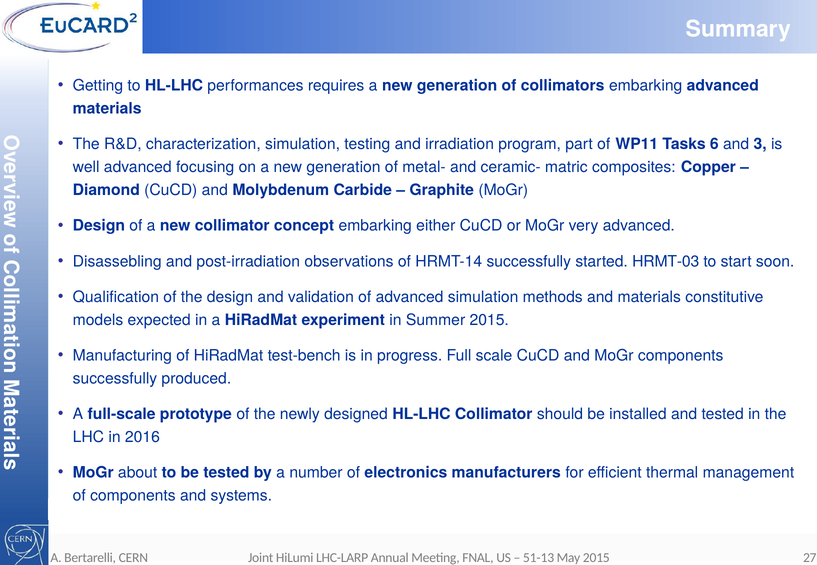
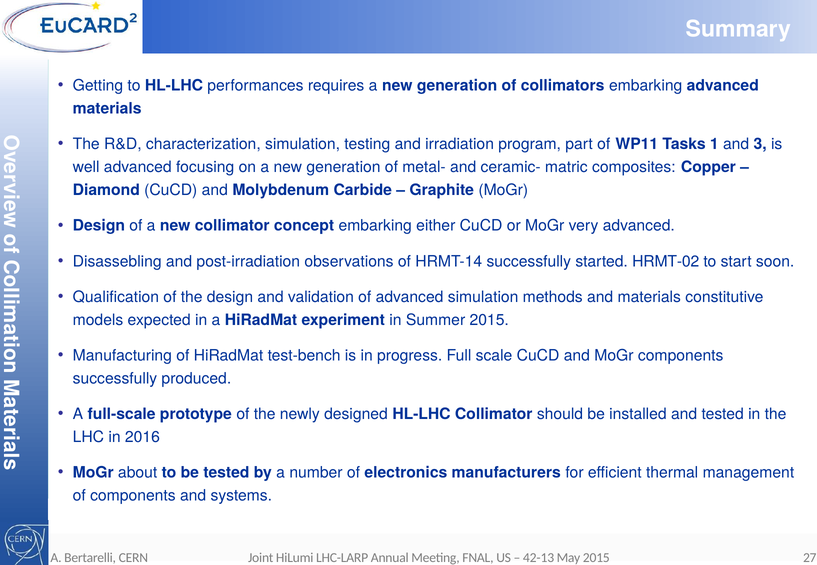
6: 6 -> 1 (714, 144)
HRMT-03: HRMT-03 -> HRMT-02 (666, 262)
51-13: 51-13 -> 42-13 (539, 558)
